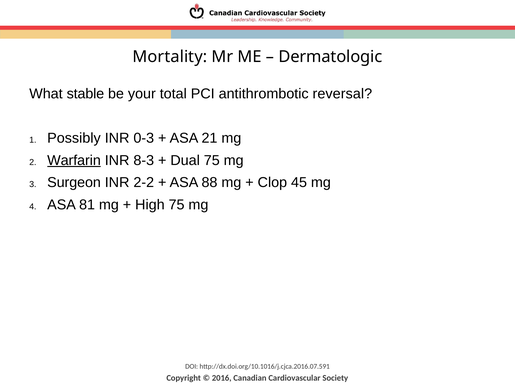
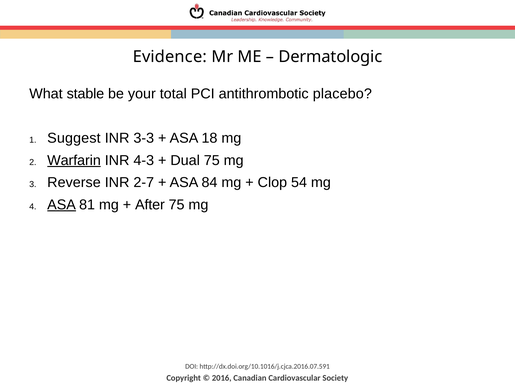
Mortality: Mortality -> Evidence (170, 57)
reversal: reversal -> placebo (342, 94)
Possibly: Possibly -> Suggest (74, 138)
0-3: 0-3 -> 3-3 (144, 138)
21: 21 -> 18 (209, 138)
8-3: 8-3 -> 4-3 (144, 161)
Surgeon: Surgeon -> Reverse (74, 183)
2-2: 2-2 -> 2-7 (144, 183)
88: 88 -> 84 (209, 183)
45: 45 -> 54 (299, 183)
ASA underline: none -> present (62, 205)
High: High -> After (150, 205)
